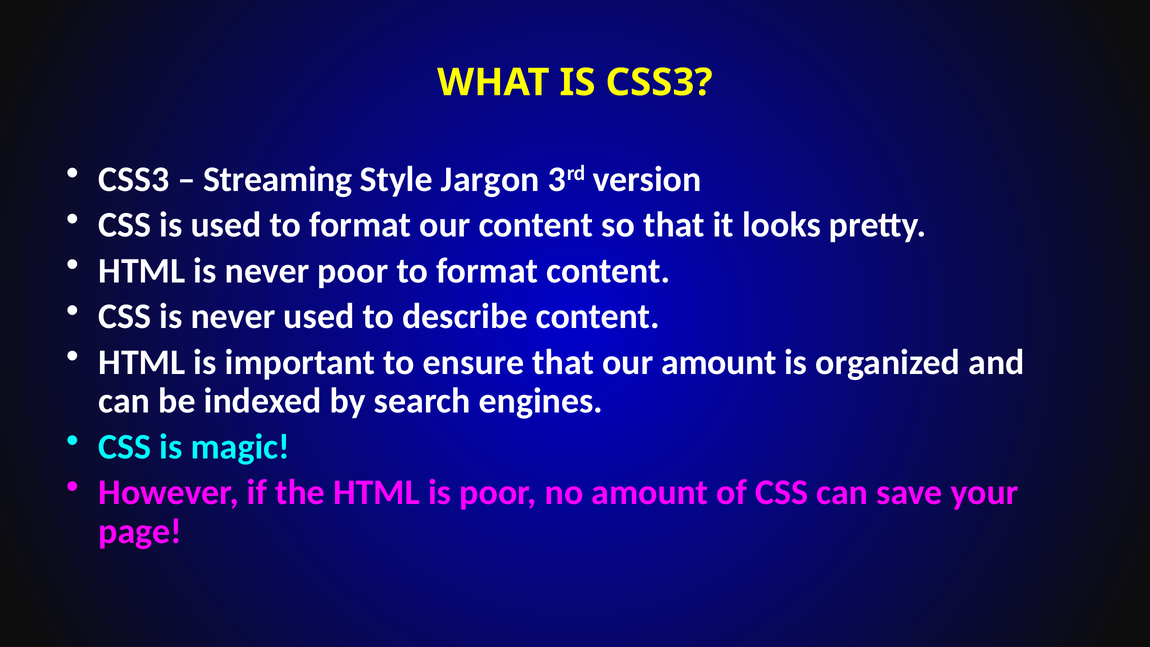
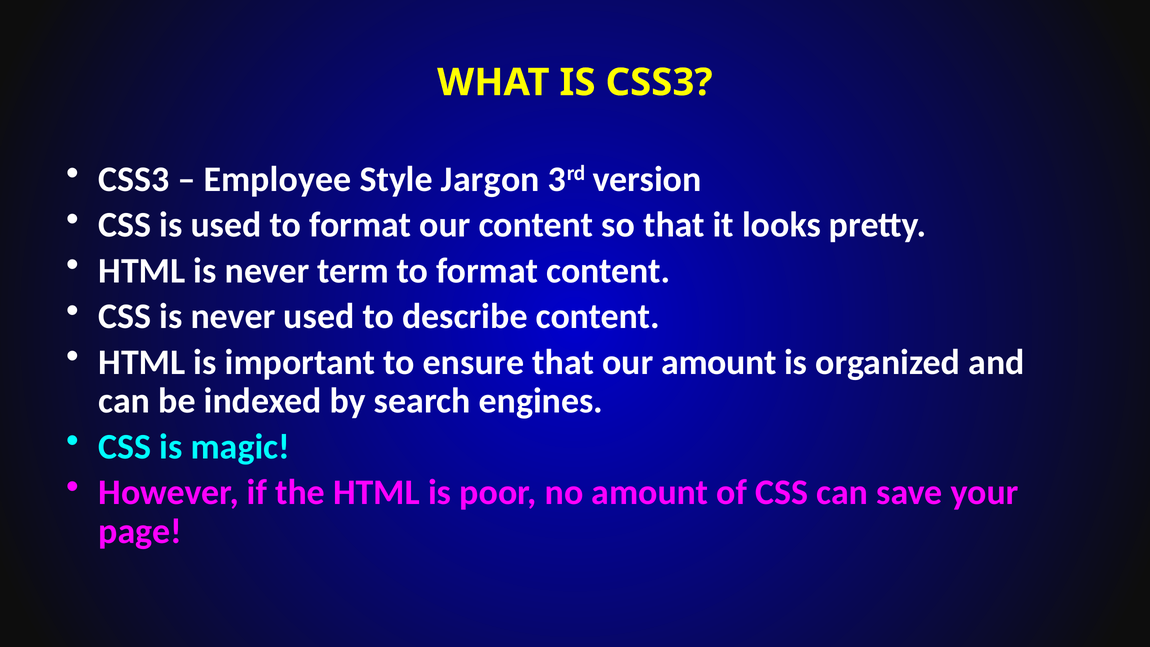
Streaming: Streaming -> Employee (277, 179)
never poor: poor -> term (353, 271)
